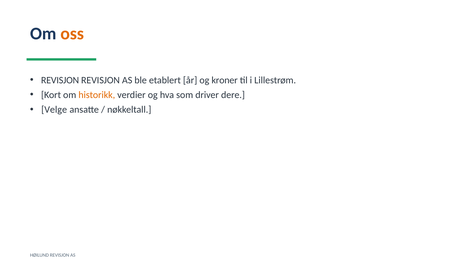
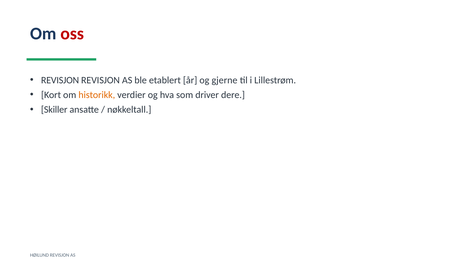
oss colour: orange -> red (72, 34)
kroner: kroner -> gjerne (225, 80)
Velge: Velge -> Skiller (54, 109)
